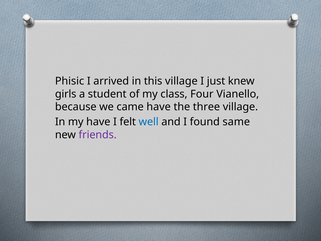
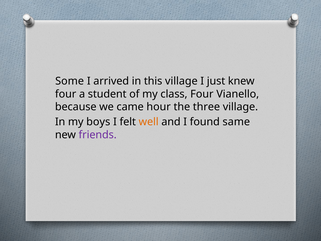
Phisic: Phisic -> Some (70, 81)
girls: girls -> four (66, 94)
came have: have -> hour (159, 107)
my have: have -> boys (98, 122)
well colour: blue -> orange (149, 122)
